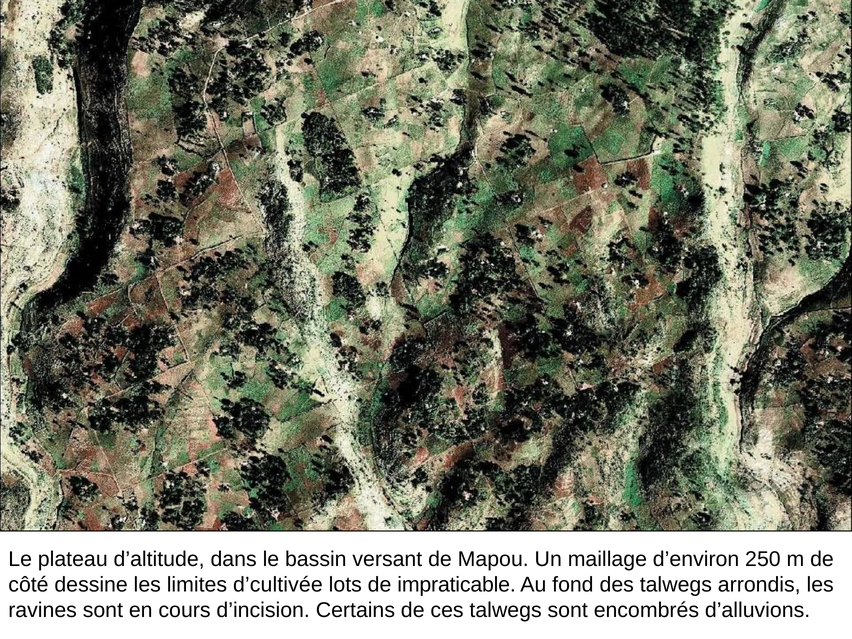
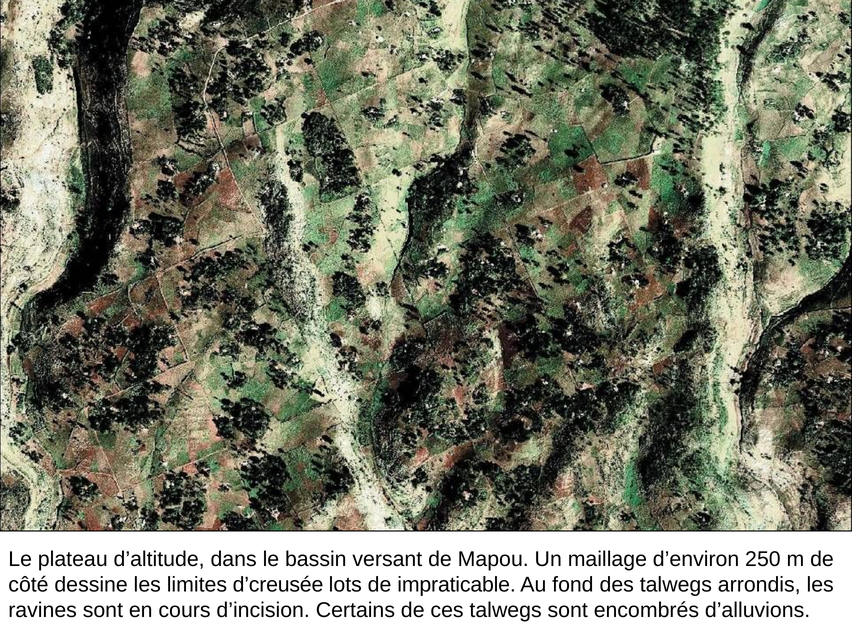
d’cultivée: d’cultivée -> d’creusée (278, 585)
